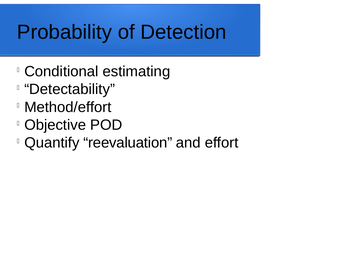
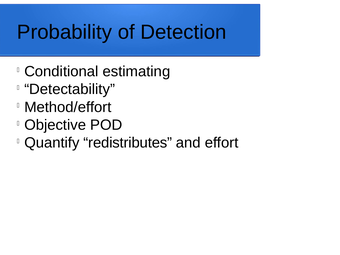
reevaluation: reevaluation -> redistributes (128, 143)
